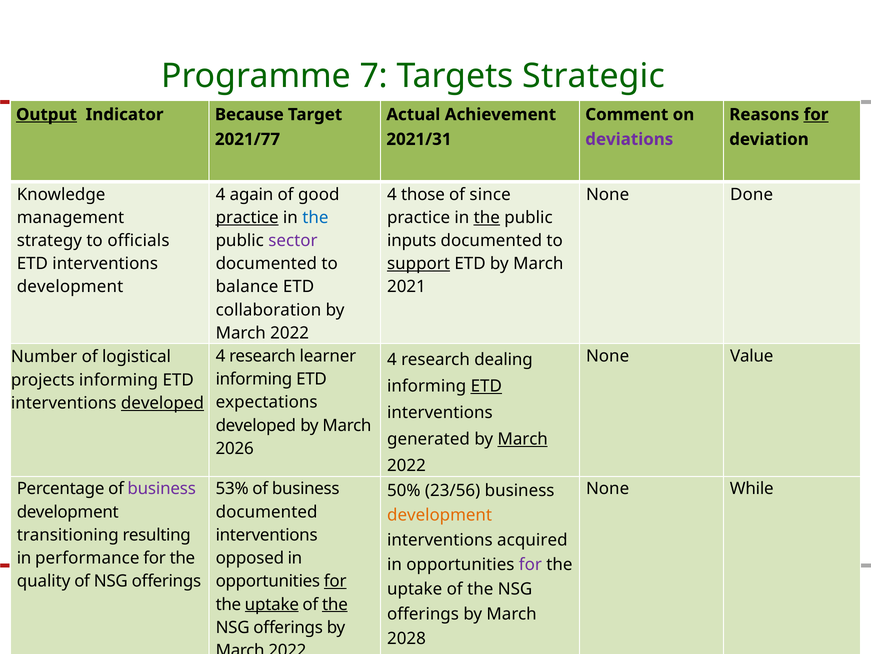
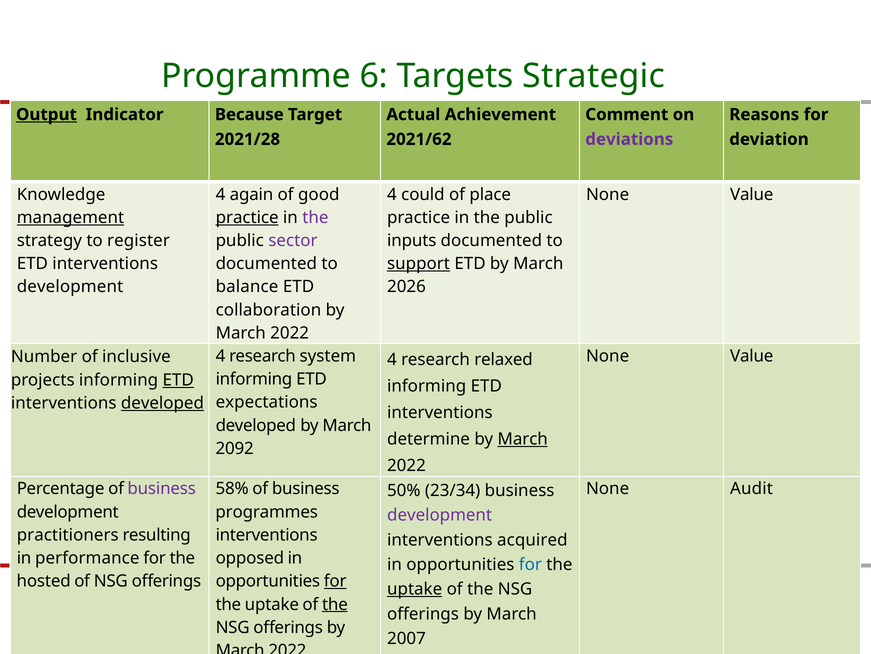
7: 7 -> 6 (374, 76)
for underline: present -> none (816, 114)
2021/77: 2021/77 -> 2021/28 (248, 139)
2021/31: 2021/31 -> 2021/62 (419, 139)
those: those -> could (423, 194)
since: since -> place (490, 194)
Done: Done -> Value (752, 194)
management underline: none -> present (70, 217)
the colour: blue -> purple (315, 217)
the underline: present -> none (487, 217)
officials: officials -> register (138, 240)
2021: 2021 -> 2026 (406, 287)
learner: learner -> system (328, 356)
logistical: logistical -> inclusive (136, 356)
dealing: dealing -> relaxed (504, 359)
ETD underline: none -> present (178, 380)
ETD underline: present -> none (486, 386)
generated: generated -> determine (429, 439)
2026: 2026 -> 2092 (235, 448)
53%: 53% -> 58% (232, 488)
While: While -> Audit (752, 488)
23/56: 23/56 -> 23/34 (453, 490)
documented: documented -> programmes (267, 511)
development colour: orange -> purple (440, 515)
transitioning: transitioning -> practitioners (68, 534)
for colour: purple -> blue (530, 564)
quality: quality -> hosted (44, 581)
uptake underline: none -> present (415, 589)
uptake underline: present -> none (272, 604)
2028: 2028 -> 2007 (406, 638)
